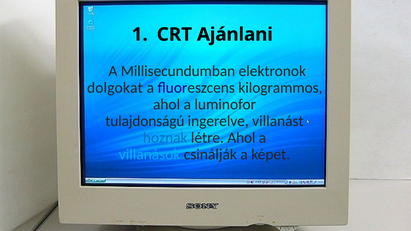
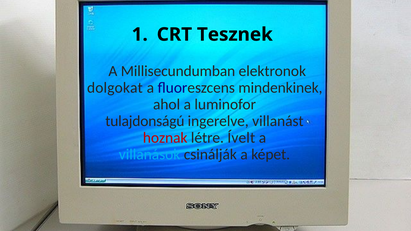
Ajánlani: Ajánlani -> Tesznek (235, 35)
kilogrammos: kilogrammos -> mindenkinek (280, 88)
hoznak colour: blue -> red (165, 138)
létre Ahol: Ahol -> Ívelt (241, 138)
